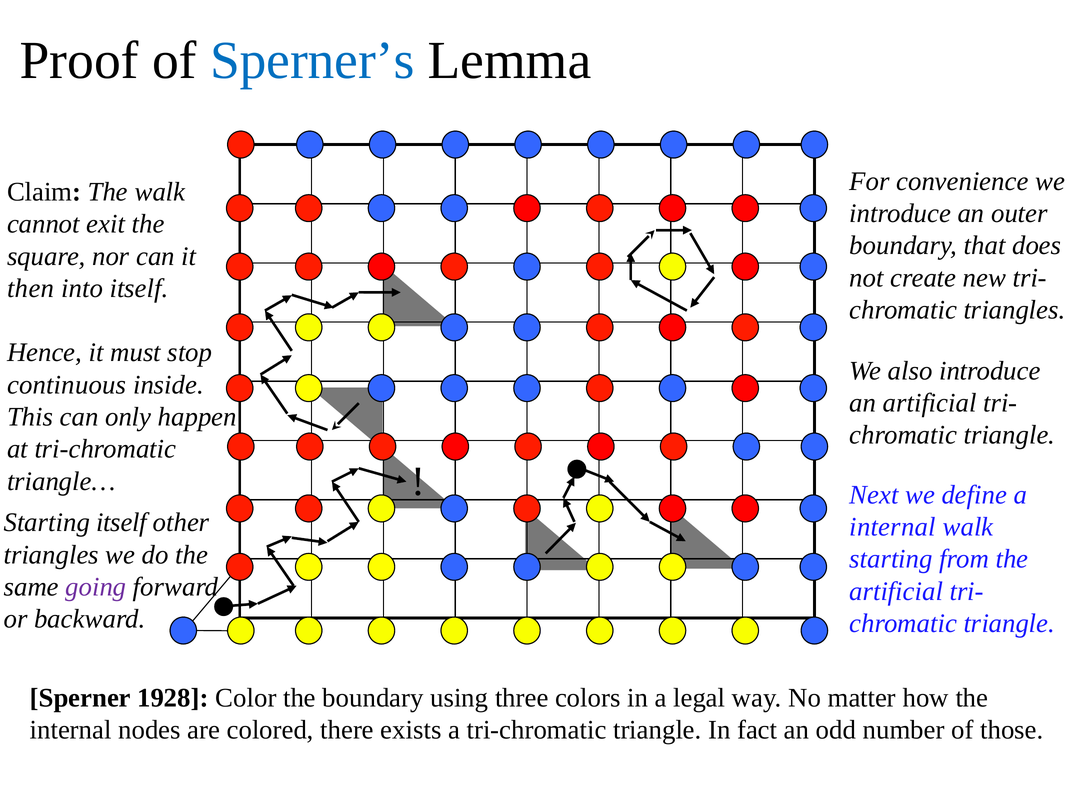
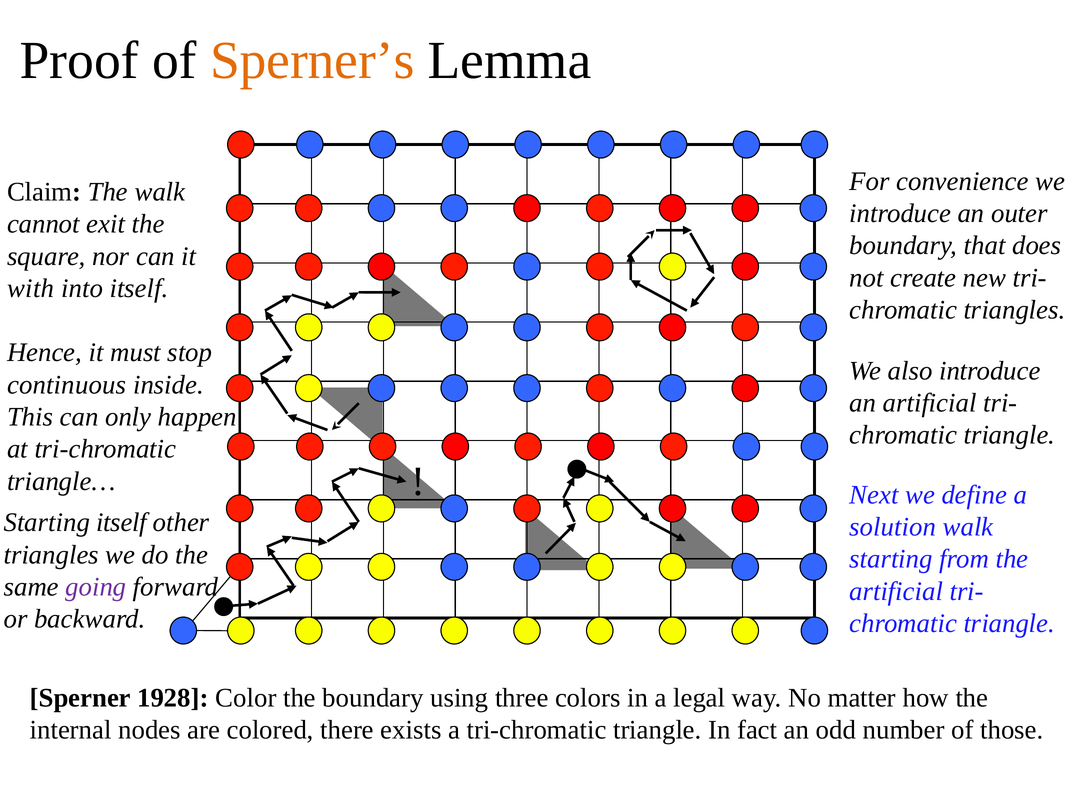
Sperner’s colour: blue -> orange (312, 60)
then: then -> with (31, 288)
internal: internal -> solution (893, 527)
